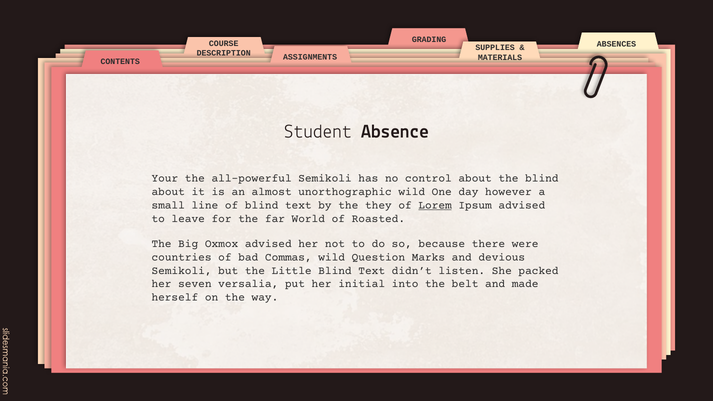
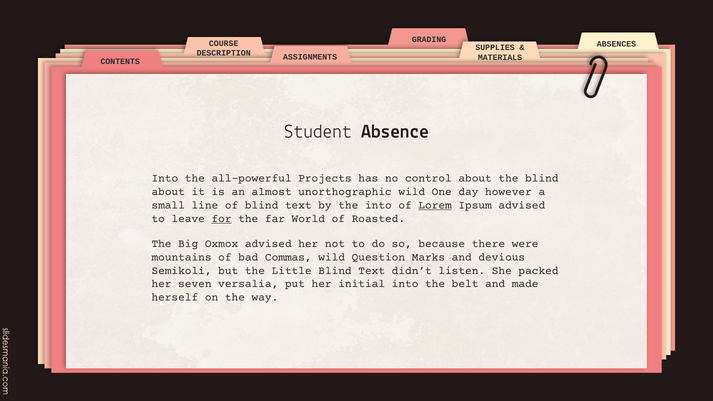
Your: Your -> Into (165, 178)
all-powerful Semikoli: Semikoli -> Projects (325, 178)
the they: they -> into (378, 205)
for underline: none -> present (222, 218)
countries: countries -> mountains (182, 257)
